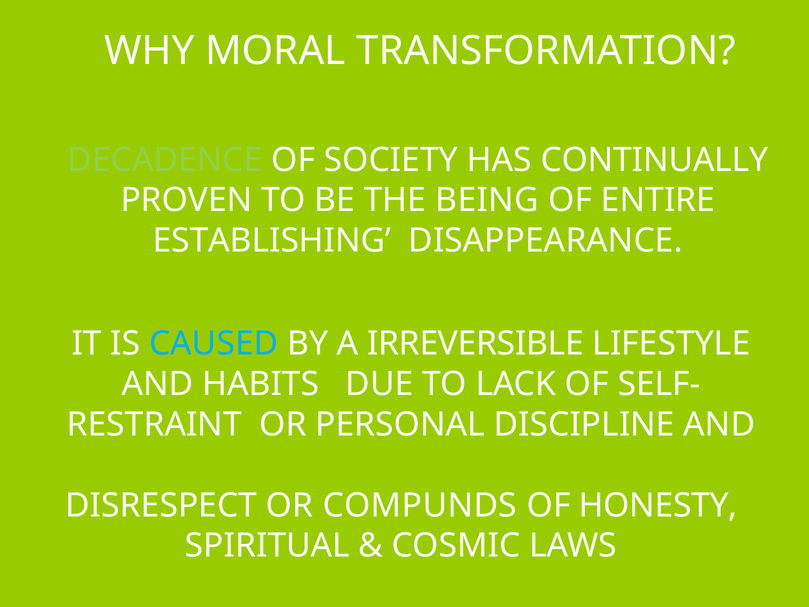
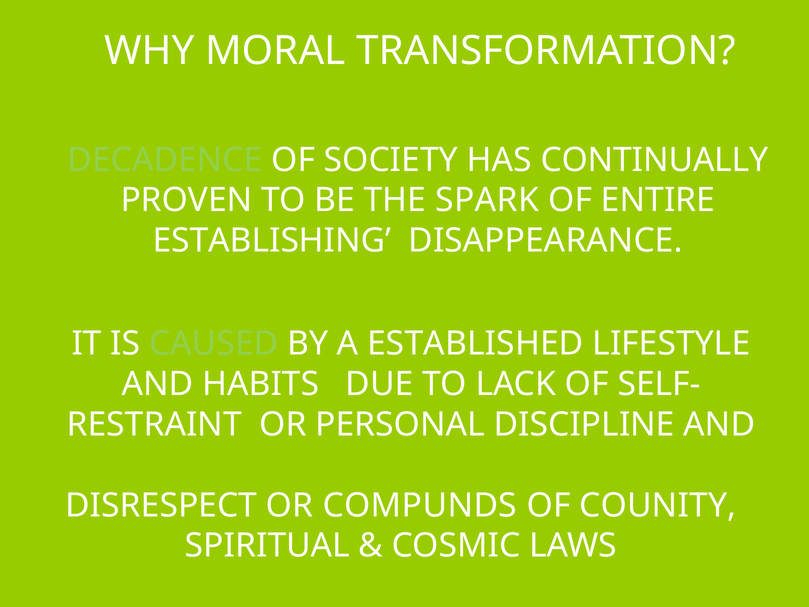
BEING: BEING -> SPARK (487, 200)
CAUSED colour: light blue -> light green (214, 343)
IRREVERSIBLE: IRREVERSIBLE -> ESTABLISHED (475, 343)
HONESTY: HONESTY -> COUNITY (658, 505)
